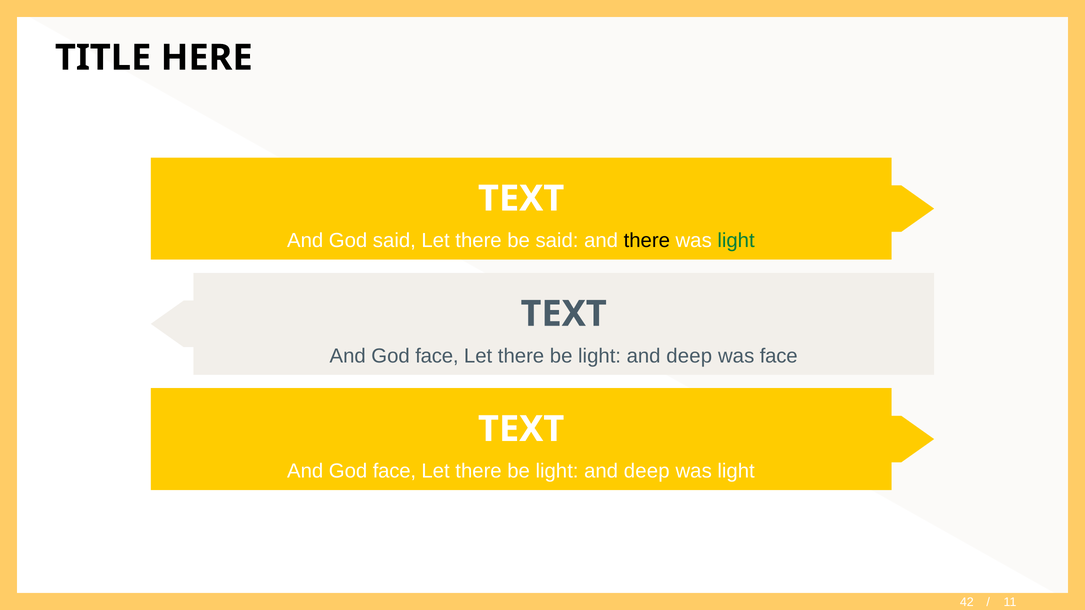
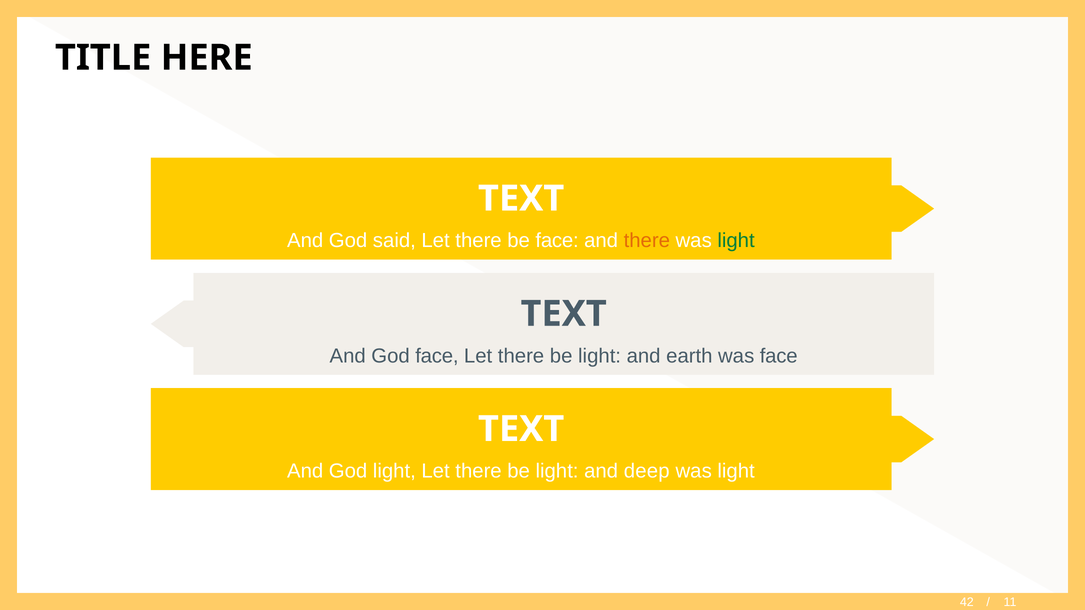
be said: said -> face (557, 241)
there colour: black -> orange (647, 241)
deep: deep -> earth (689, 356)
face: face -> light (394, 471)
